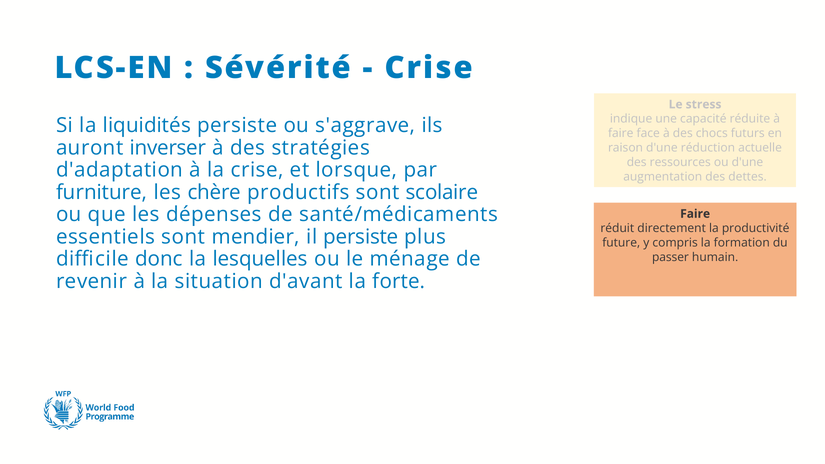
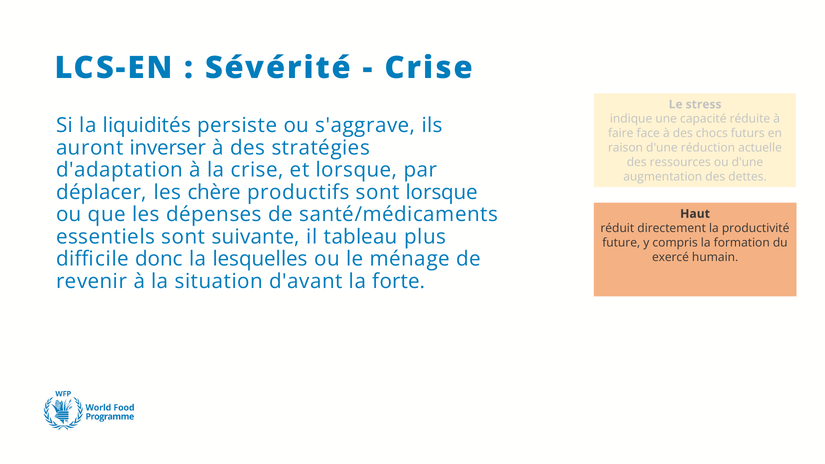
furniture: furniture -> déplacer (102, 192)
sont scolaire: scolaire -> lorsque (442, 192)
Faire: Faire -> Haut (695, 214)
mendier: mendier -> suivante (256, 237)
il persiste: persiste -> tableau (361, 237)
passer: passer -> exercé (670, 257)
